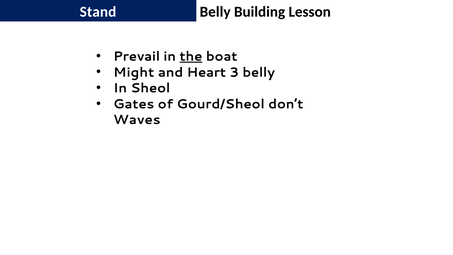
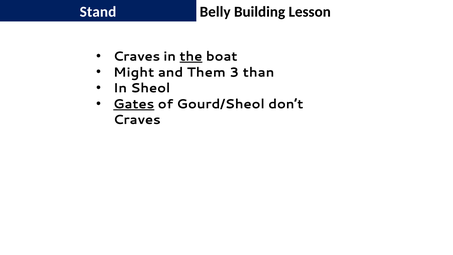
Prevail: Prevail -> Craves (137, 56)
Heart: Heart -> Them (206, 72)
3 belly: belly -> than (259, 72)
Gates underline: none -> present (134, 104)
Waves: Waves -> Craves (137, 120)
